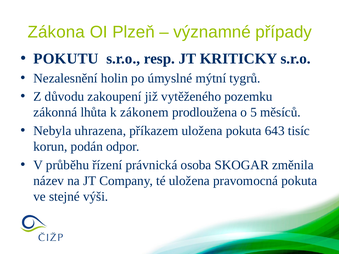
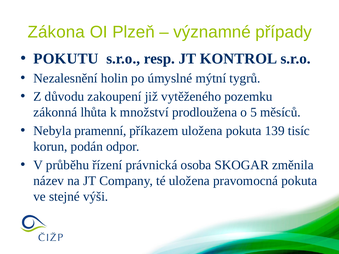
KRITICKY: KRITICKY -> KONTROL (239, 59)
zákonem: zákonem -> množství (144, 112)
uhrazena: uhrazena -> pramenní (100, 131)
643: 643 -> 139 (275, 131)
